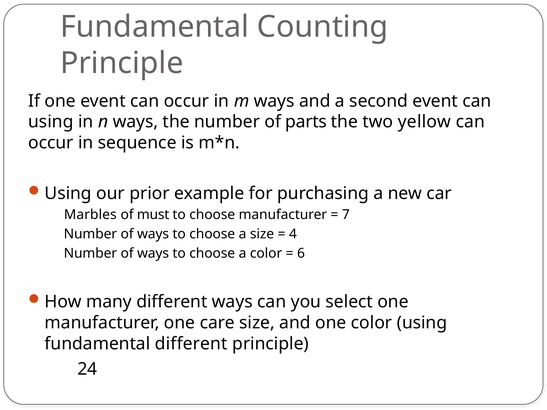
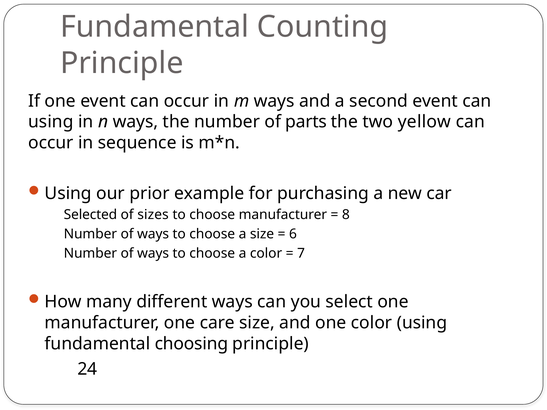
Marbles: Marbles -> Selected (90, 215)
must: must -> sizes (153, 215)
7: 7 -> 8 (346, 215)
4: 4 -> 6 (293, 234)
6: 6 -> 7 (301, 253)
fundamental different: different -> choosing (191, 344)
